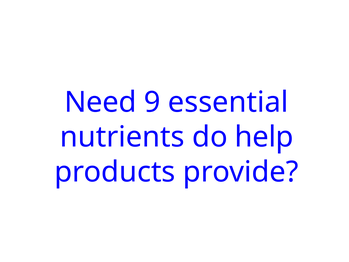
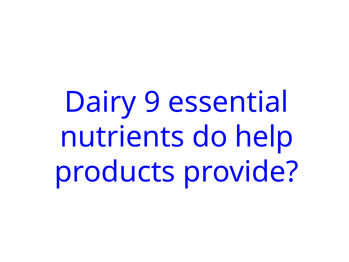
Need: Need -> Dairy (100, 102)
